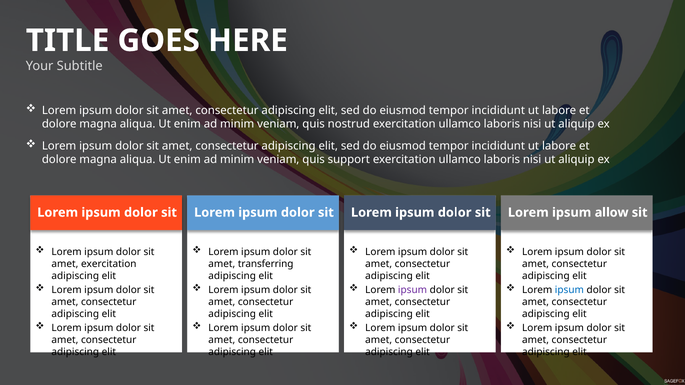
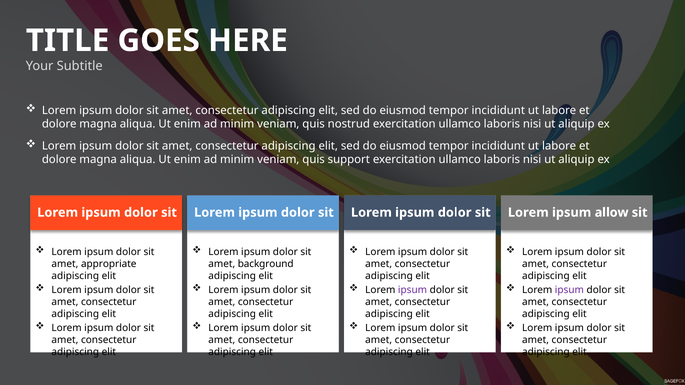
amet exercitation: exercitation -> appropriate (109, 264)
transferring: transferring -> background (266, 264)
ipsum colour: blue -> purple (569, 290)
